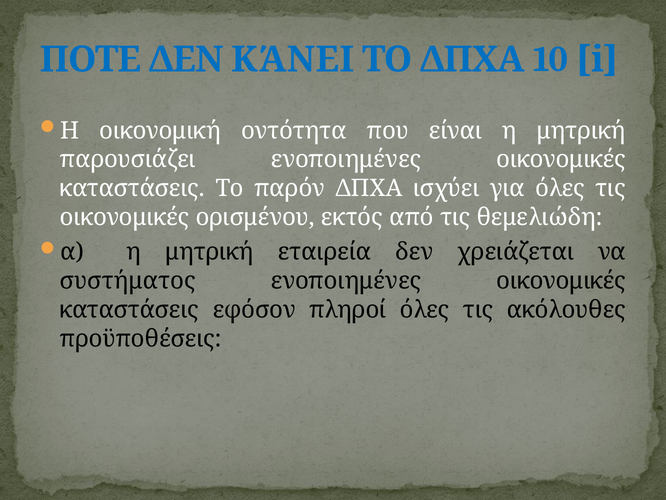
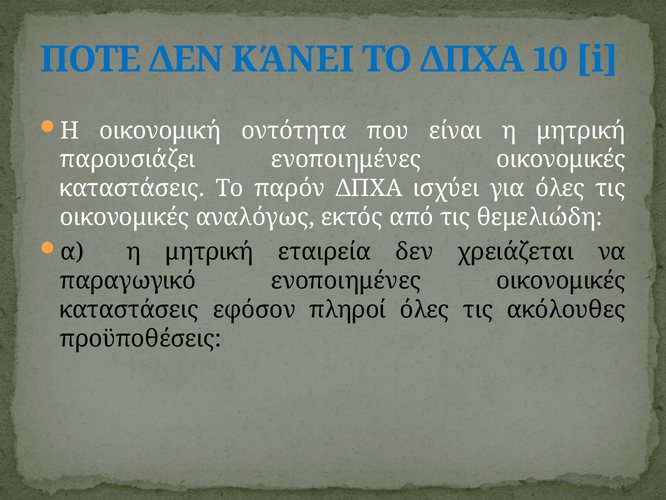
ορισμένου: ορισμένου -> αναλόγως (255, 217)
συστήματος: συστήματος -> παραγωγικό (128, 281)
